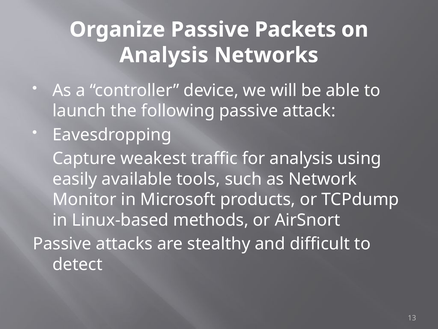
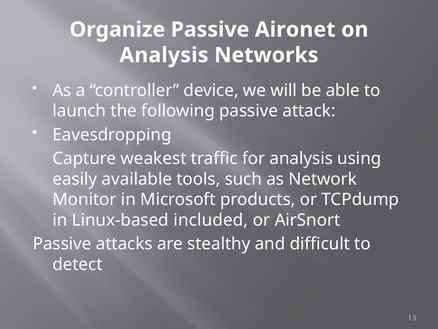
Packets: Packets -> Aironet (295, 30)
methods: methods -> included (211, 220)
